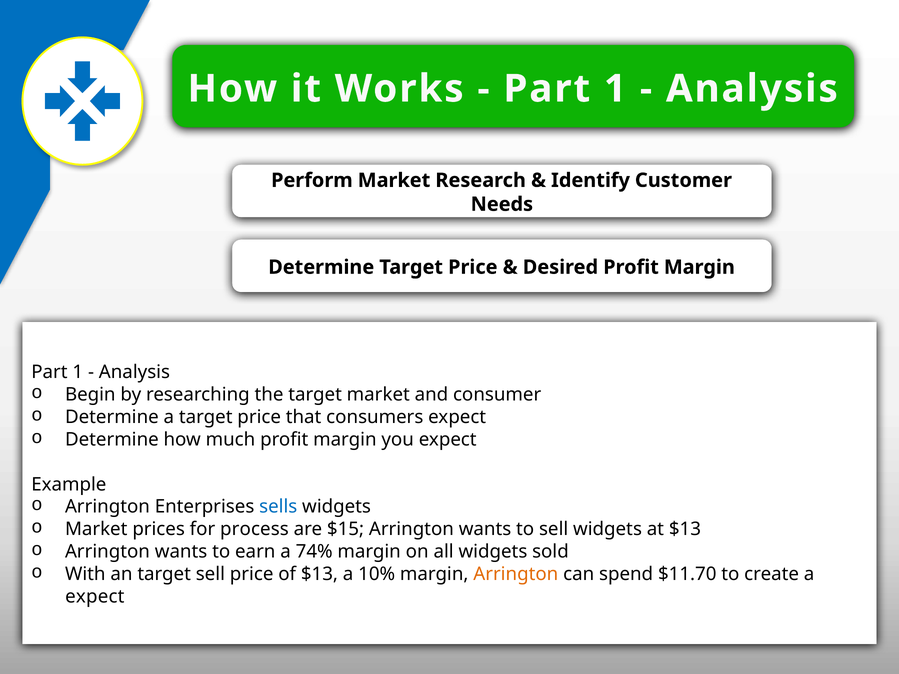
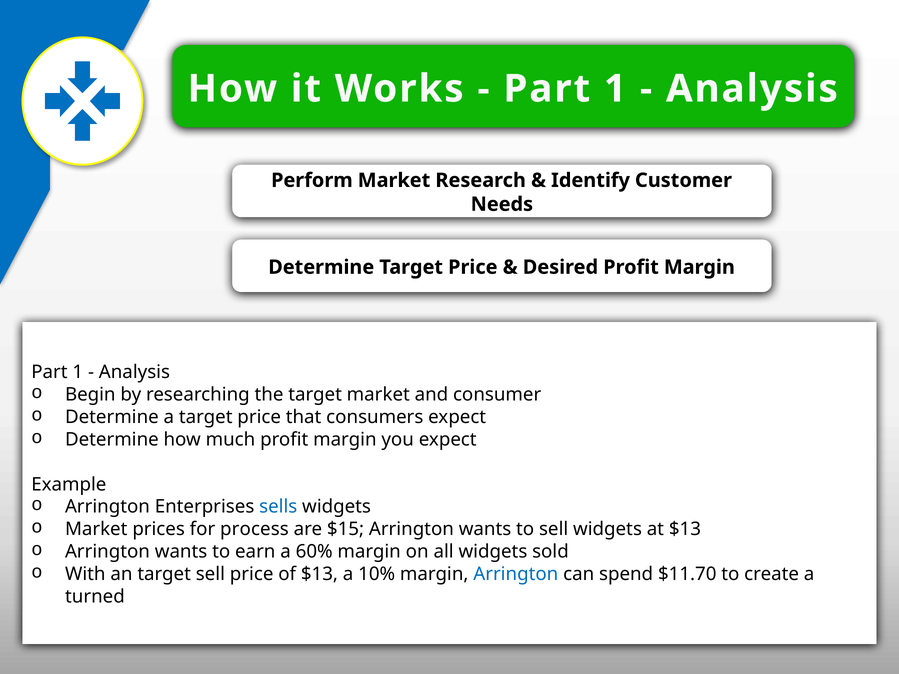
74%: 74% -> 60% (314, 552)
Arrington colour: orange -> blue (516, 574)
expect: expect -> turned (95, 597)
